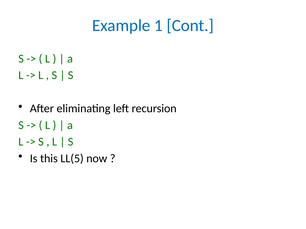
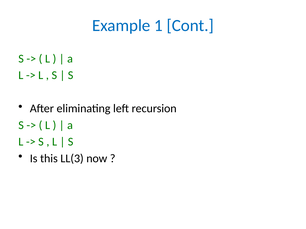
LL(5: LL(5 -> LL(3 (72, 159)
